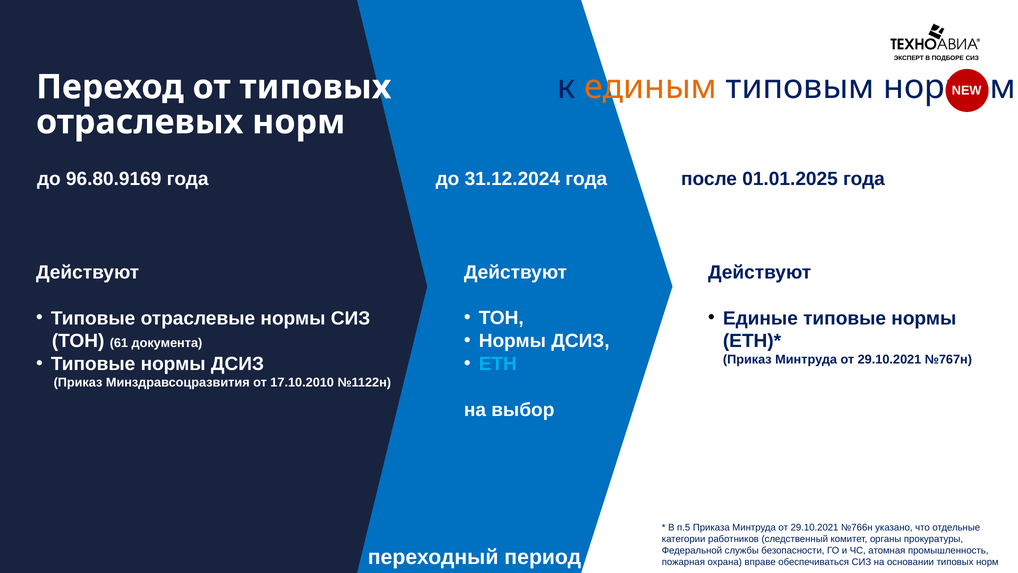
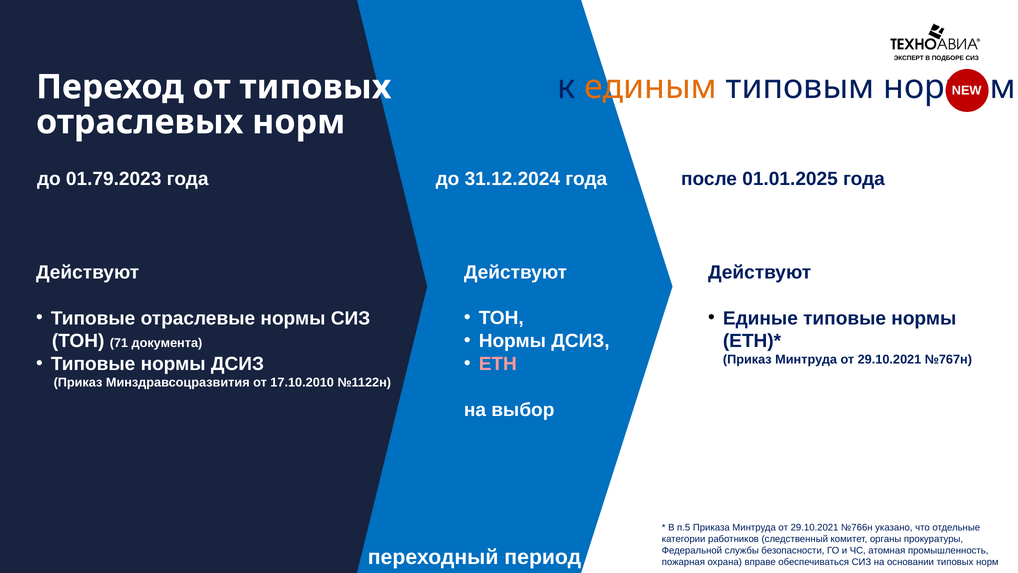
96.80.9169: 96.80.9169 -> 01.79.2023 (114, 179)
61: 61 -> 71 (119, 343)
ЕТН colour: light blue -> pink (498, 364)
